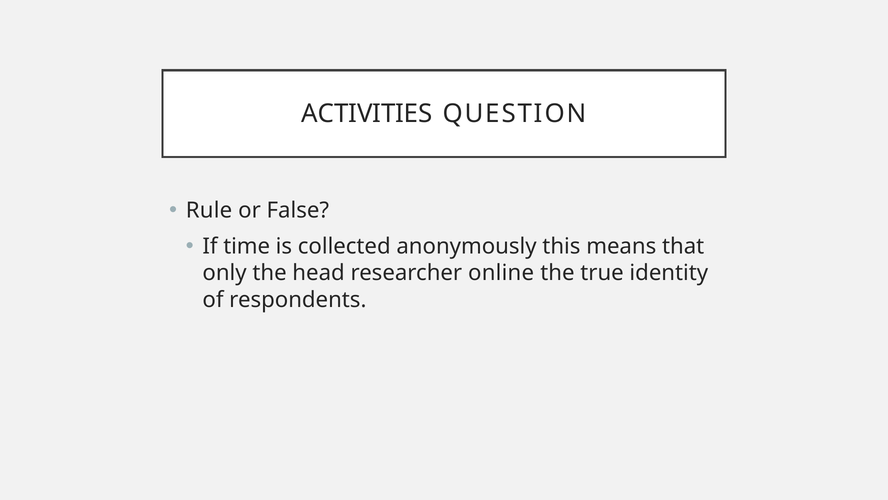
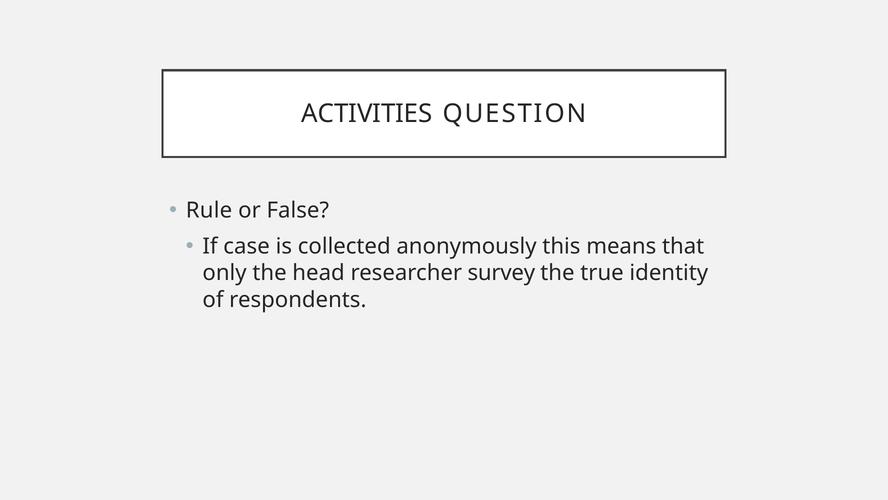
time: time -> case (247, 246)
online: online -> survey (501, 273)
